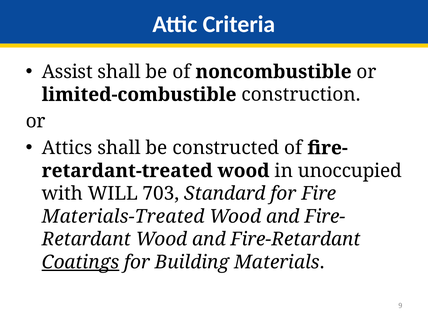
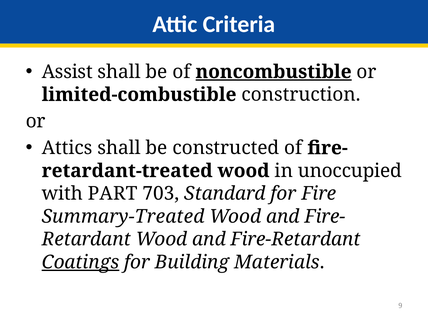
noncombustible underline: none -> present (274, 72)
WILL: WILL -> PART (113, 194)
Materials-Treated: Materials-Treated -> Summary-Treated (123, 217)
